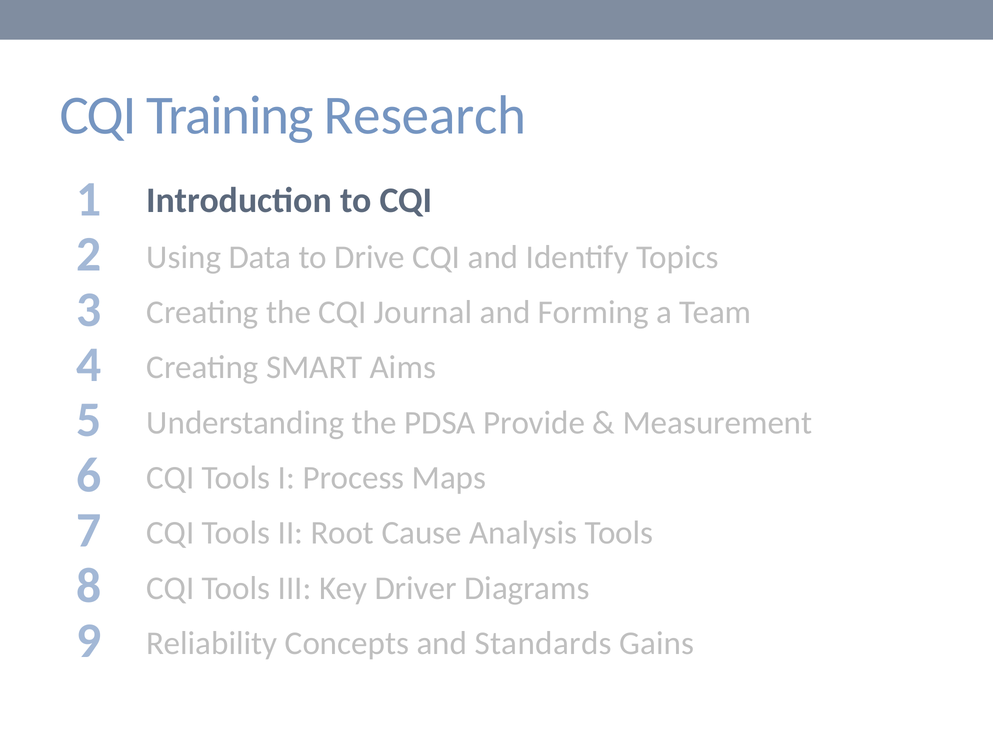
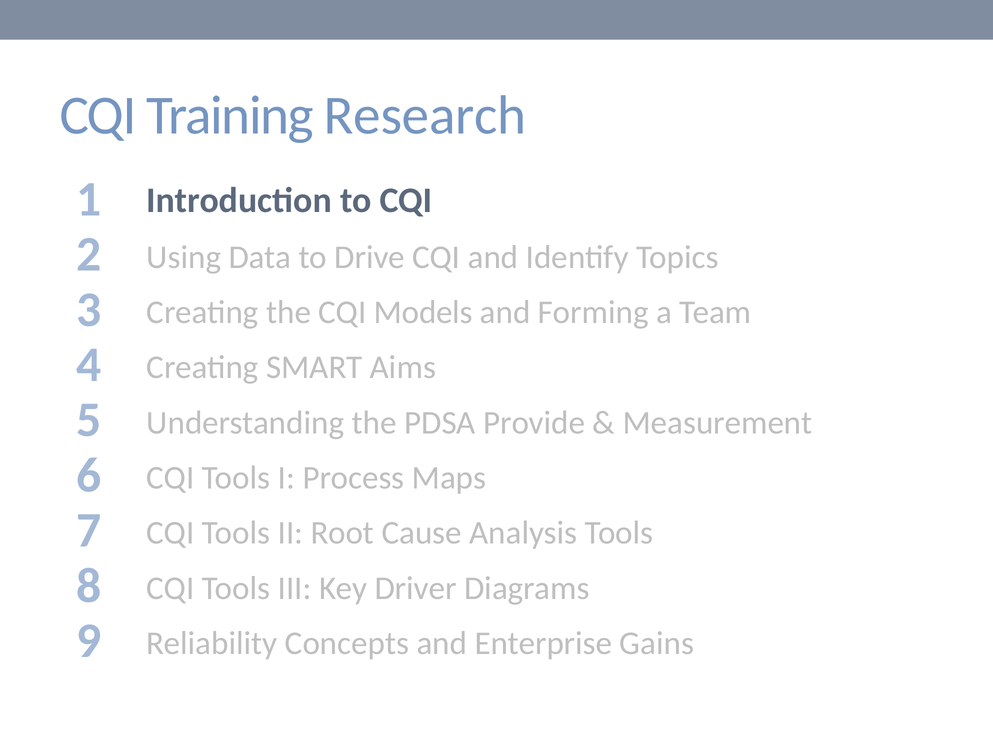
Journal: Journal -> Models (423, 312)
Standards: Standards -> Enterprise (543, 643)
